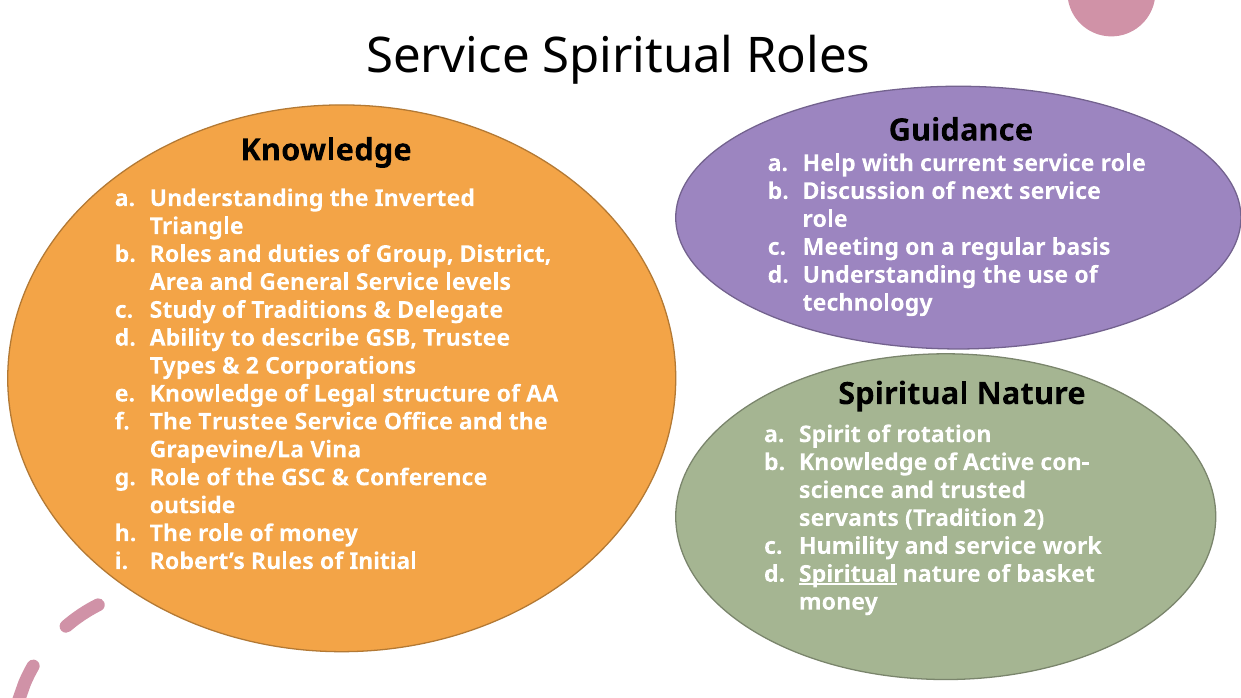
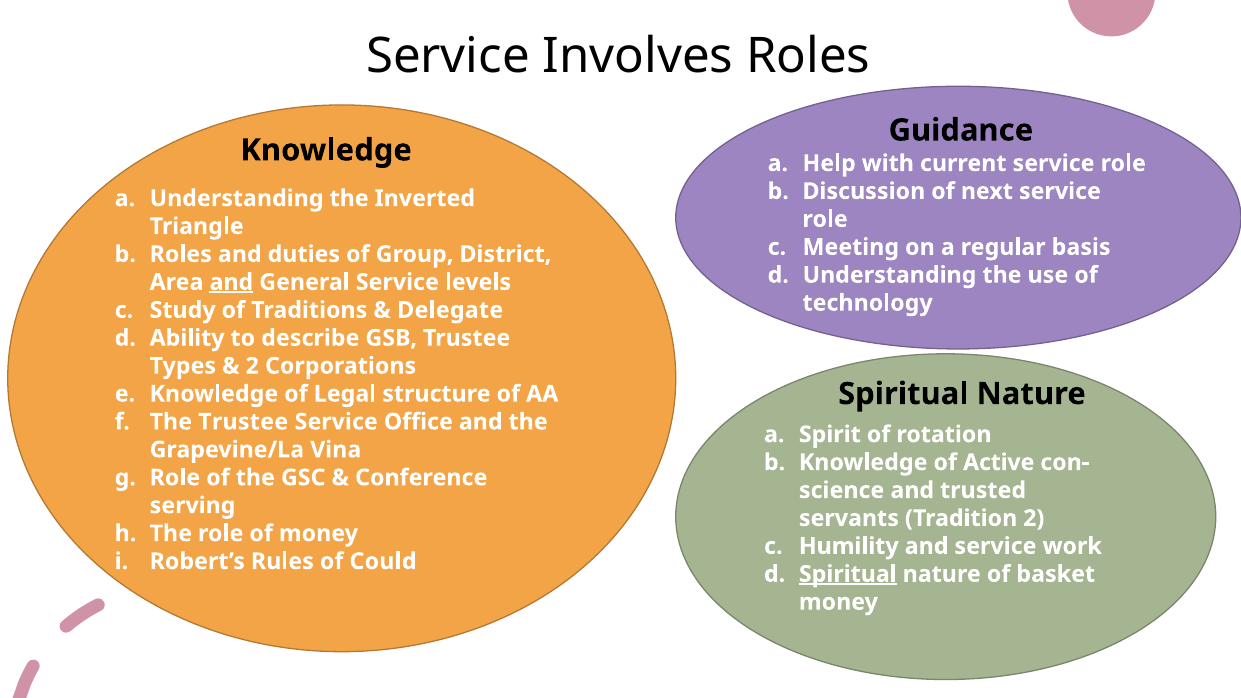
Service Spiritual: Spiritual -> Involves (638, 57)
and underline: none -> present (231, 282)
outside: outside -> serving (192, 506)
Initial: Initial -> Could (383, 561)
